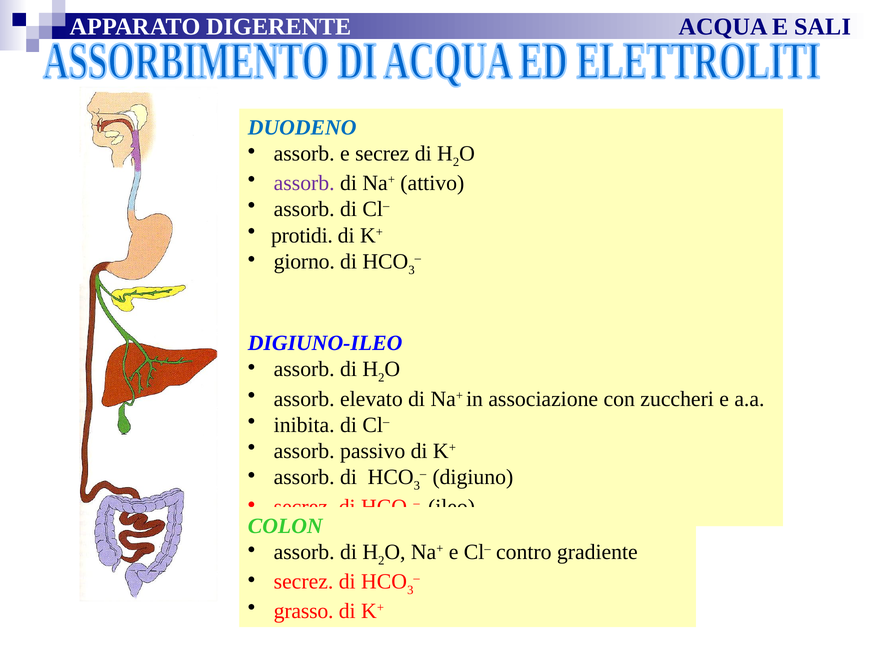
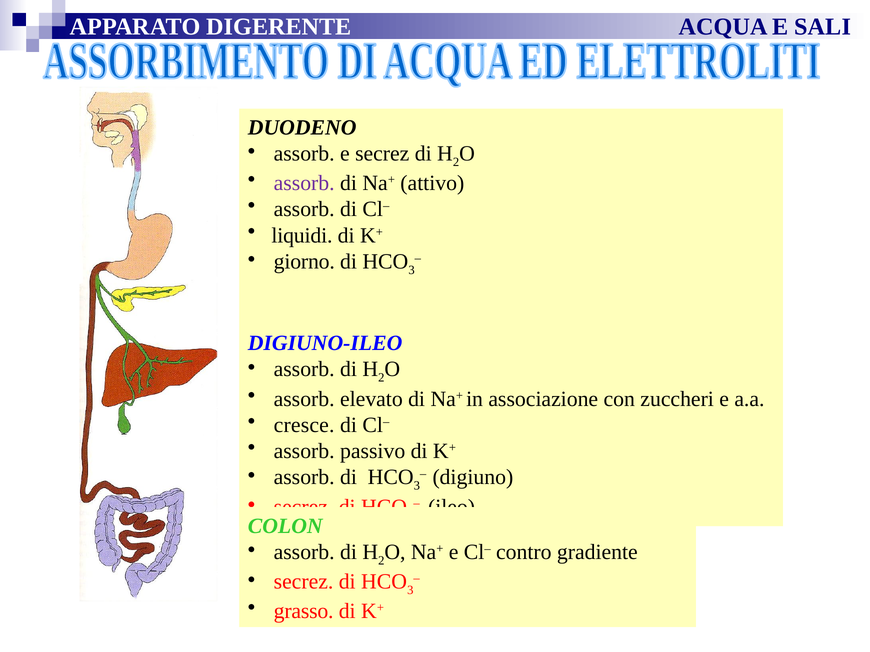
DUODENO colour: blue -> black (302, 128)
protidi: protidi -> liquidi (302, 236)
inibita: inibita -> cresce (304, 425)
